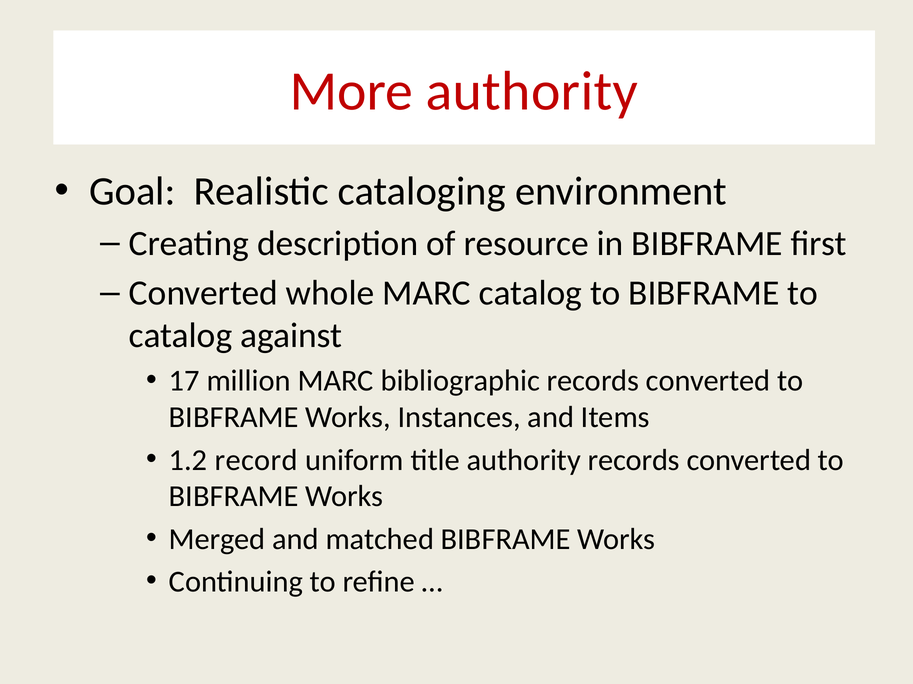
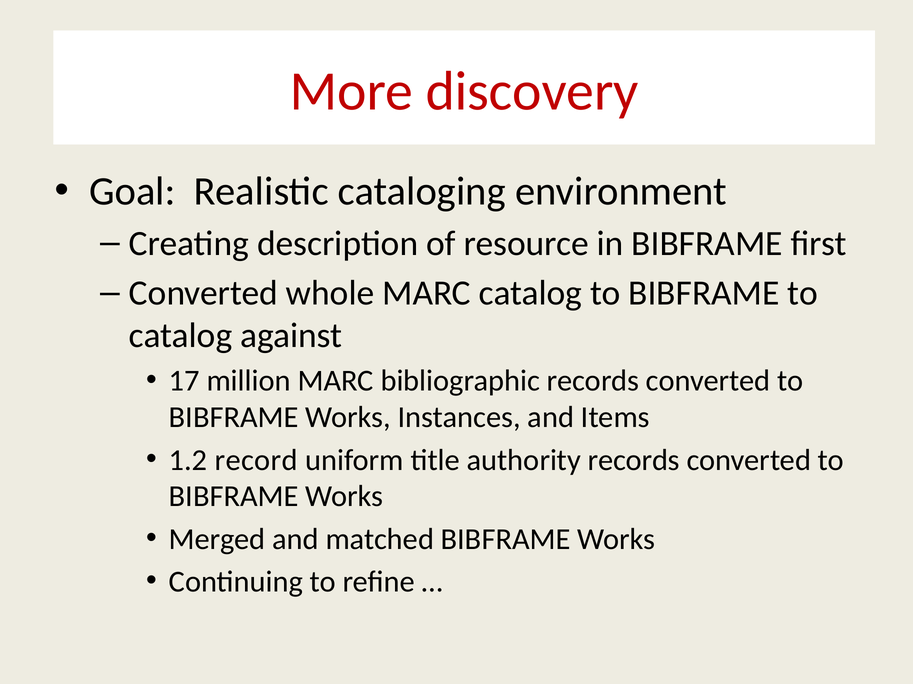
More authority: authority -> discovery (532, 91)
